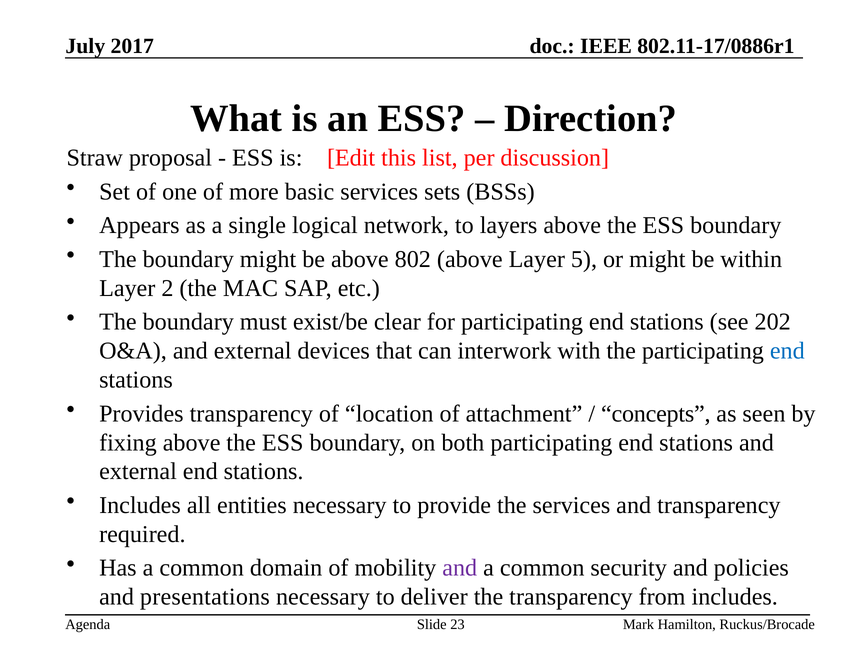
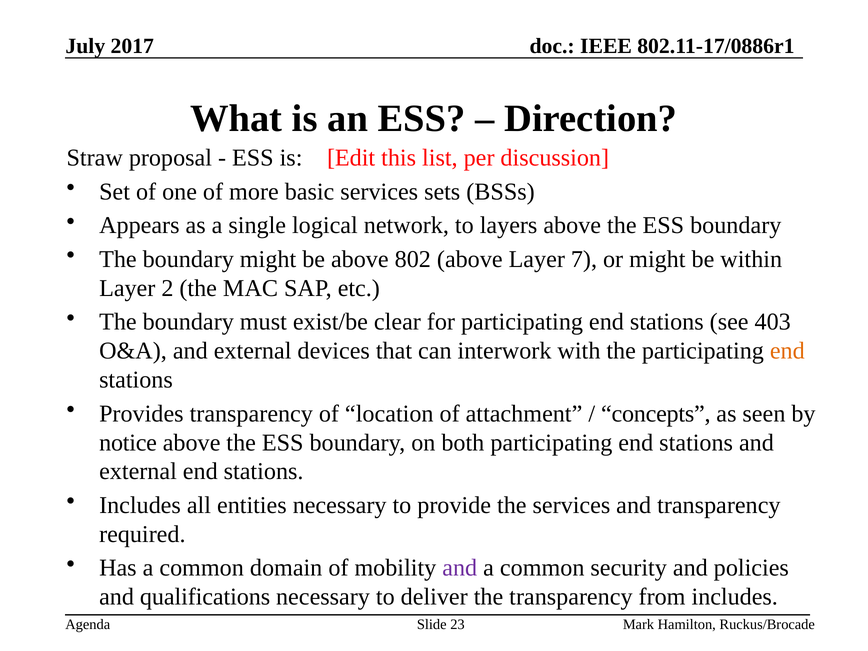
5: 5 -> 7 (584, 259)
202: 202 -> 403 (773, 322)
end colour: blue -> orange (787, 351)
fixing: fixing -> notice (128, 443)
presentations: presentations -> qualifications (205, 597)
